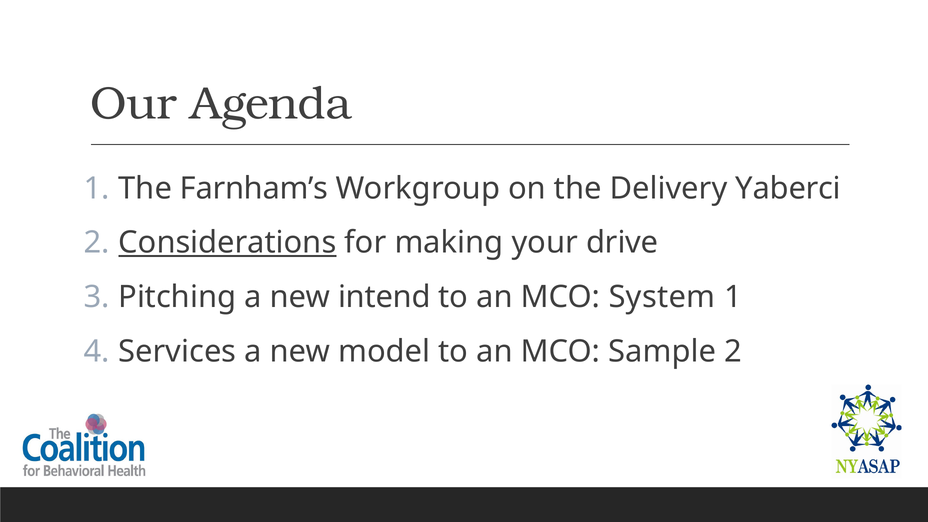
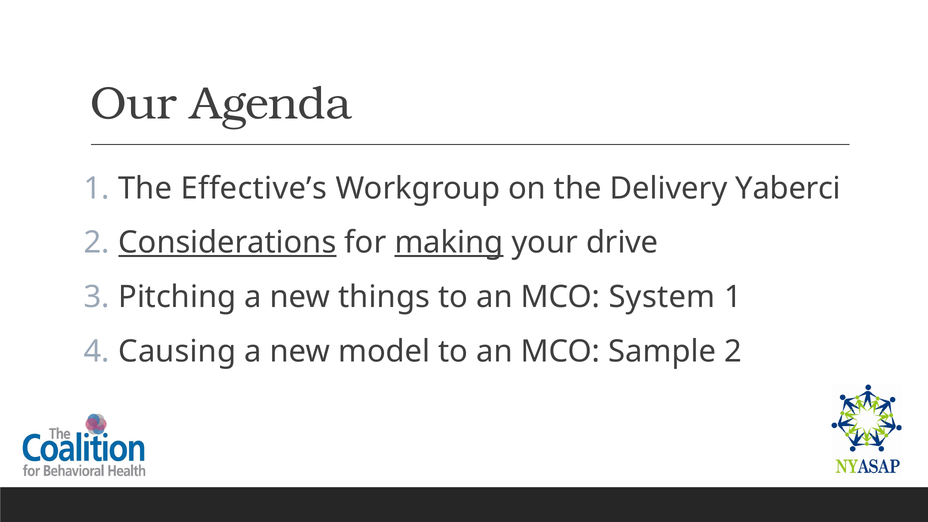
Farnham’s: Farnham’s -> Effective’s (254, 188)
making underline: none -> present (449, 243)
intend: intend -> things (384, 297)
Services: Services -> Causing (177, 352)
